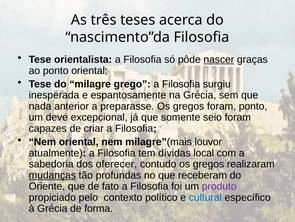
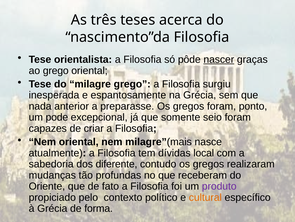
ao ponto: ponto -> grego (56, 70)
deve: deve -> pode (57, 117)
louvor: louvor -> nasce (208, 141)
oferecer: oferecer -> diferente (117, 164)
mudanças underline: present -> none (52, 175)
cultural colour: blue -> orange (205, 197)
